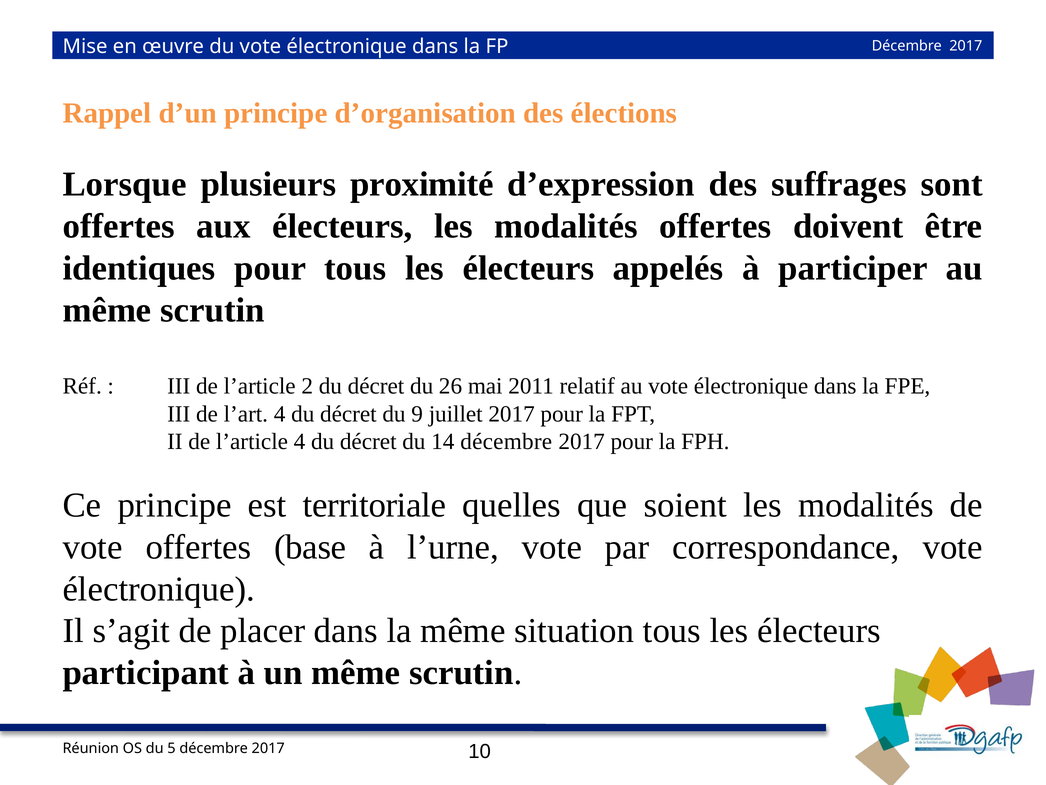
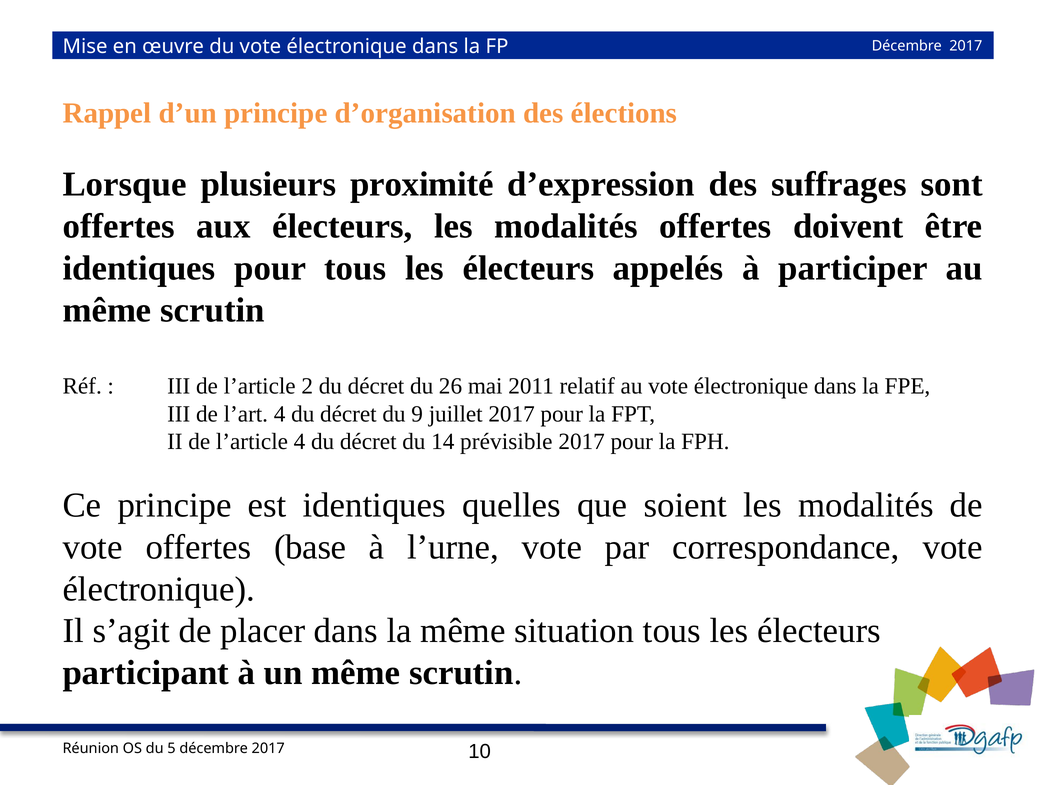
14 décembre: décembre -> prévisible (506, 441)
est territoriale: territoriale -> identiques (374, 505)
